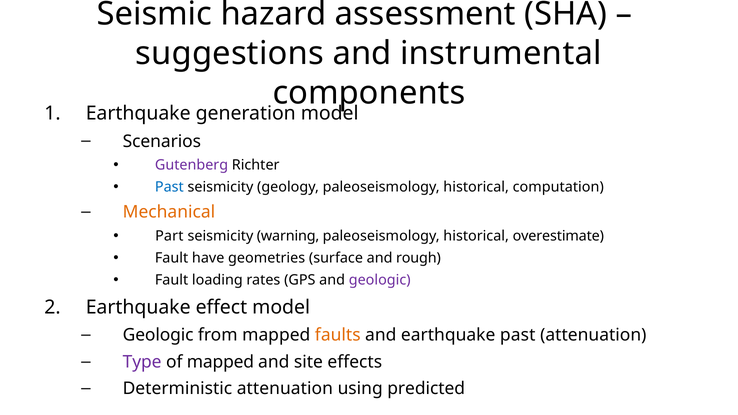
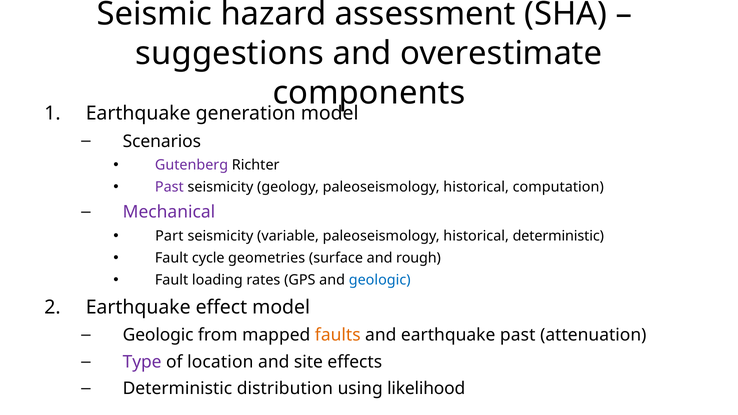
instrumental: instrumental -> overestimate (501, 53)
Past colour: blue -> purple (169, 187)
Mechanical colour: orange -> purple (169, 212)
warning: warning -> variable (288, 236)
historical overestimate: overestimate -> deterministic (558, 236)
have: have -> cycle (208, 258)
geologic colour: purple -> blue (380, 280)
of mapped: mapped -> location (220, 362)
Deterministic attenuation: attenuation -> distribution (285, 389)
predicted: predicted -> likelihood (426, 389)
